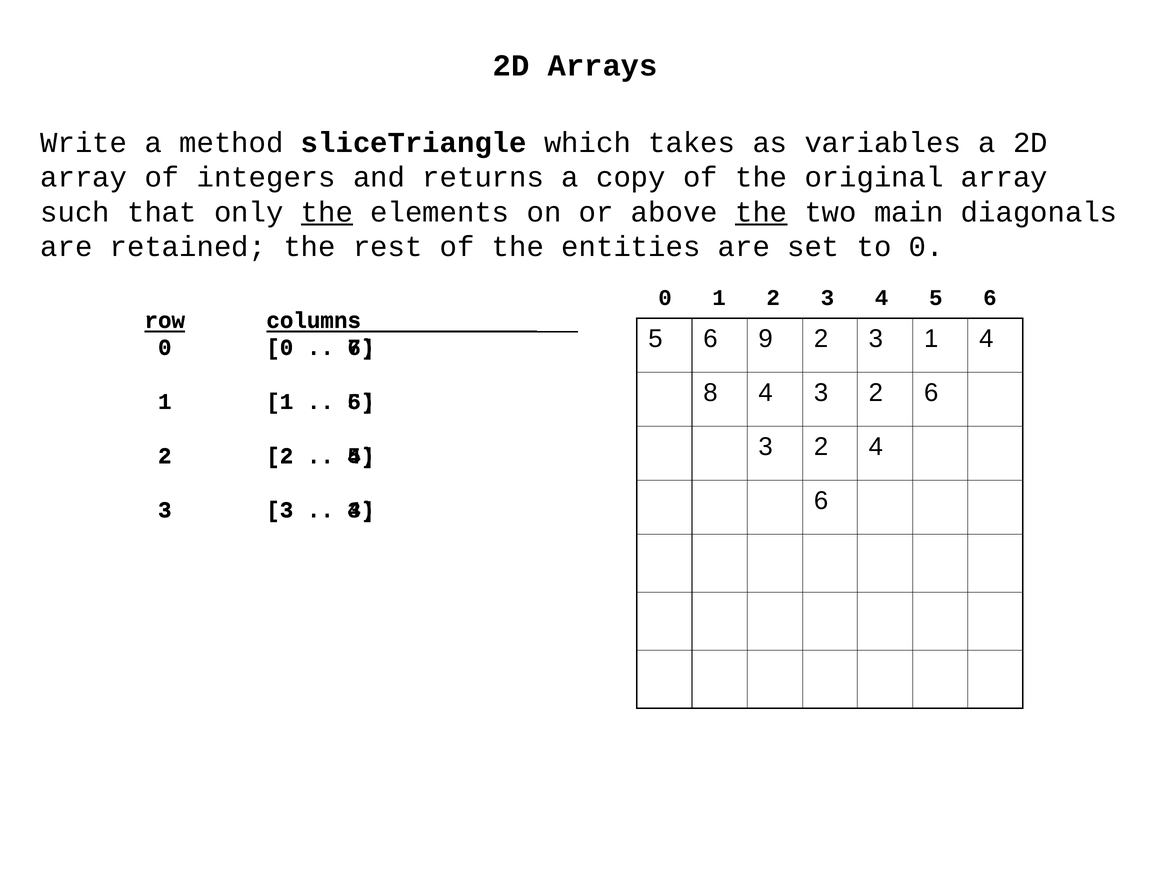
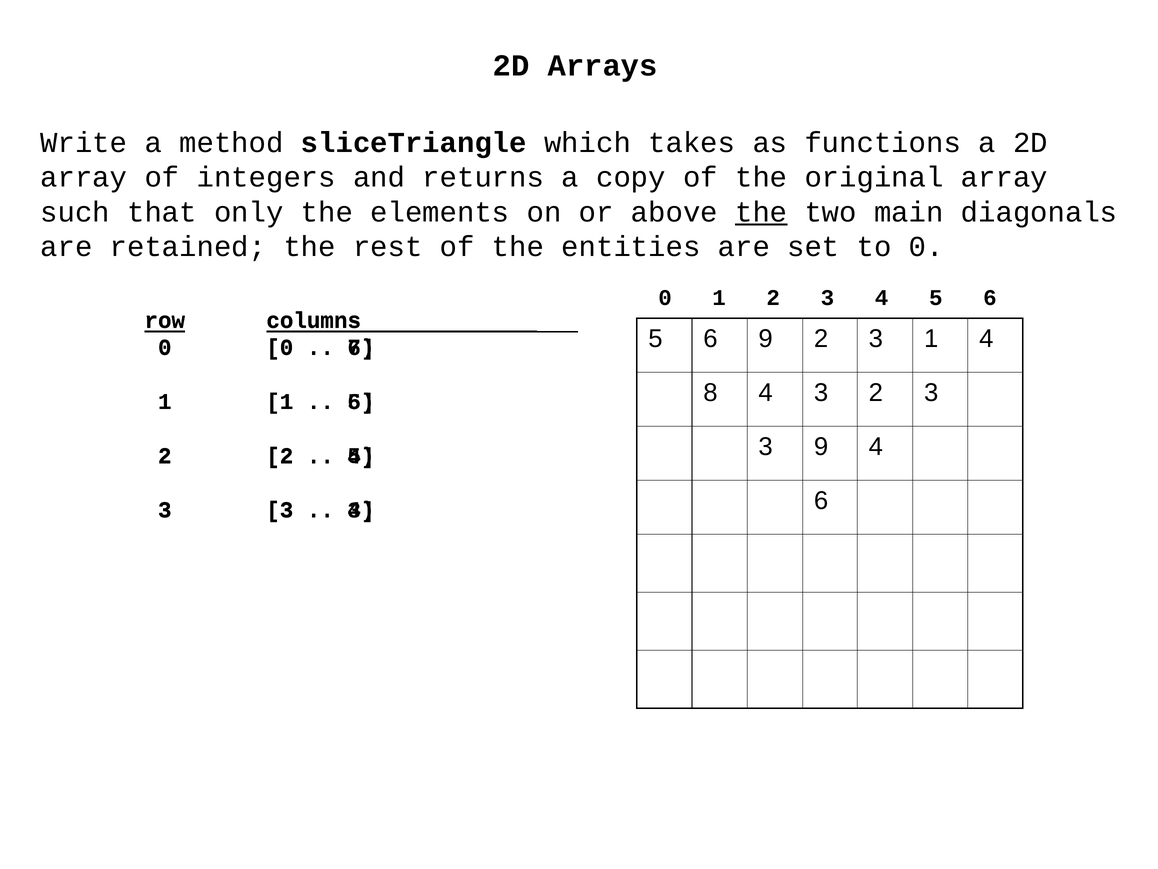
variables: variables -> functions (883, 142)
the underline: present -> none (327, 212)
3 2 6: 6 -> 3 (931, 392)
2: 2 -> 9 (821, 446)
